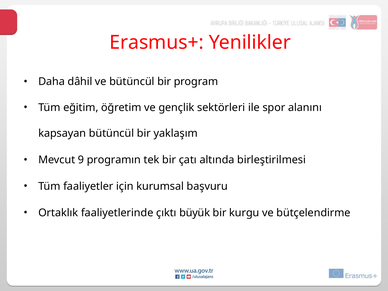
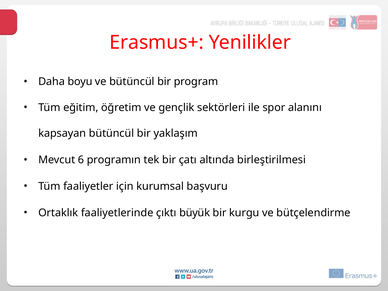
dâhil: dâhil -> boyu (80, 82)
9: 9 -> 6 (81, 160)
